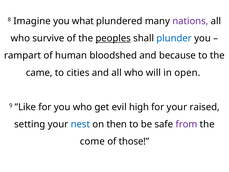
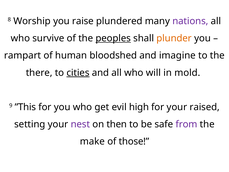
Imagine: Imagine -> Worship (32, 21)
what: what -> raise (83, 21)
plunder colour: blue -> orange (174, 38)
because: because -> imagine (177, 55)
came: came -> there (39, 73)
cities underline: none -> present (78, 73)
open: open -> mold (187, 73)
”Like: ”Like -> ”This (25, 107)
nest colour: blue -> purple (80, 124)
come: come -> make (92, 141)
